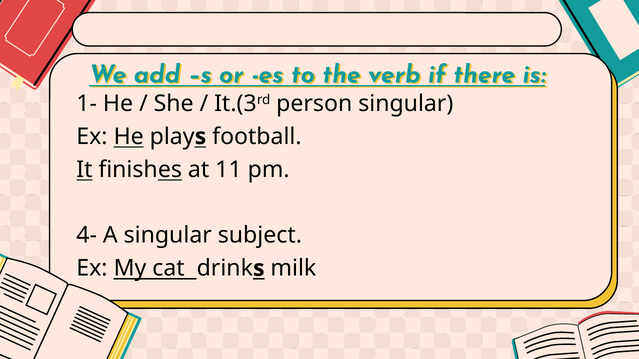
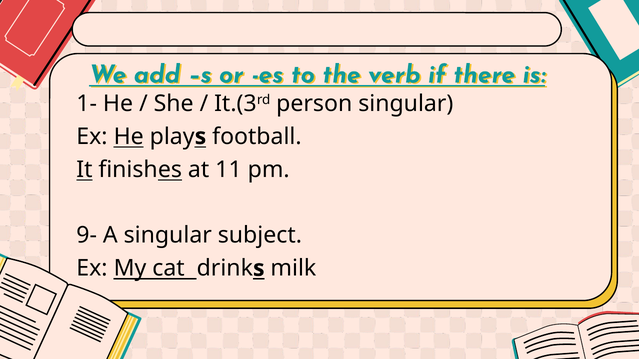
4-: 4- -> 9- (87, 236)
